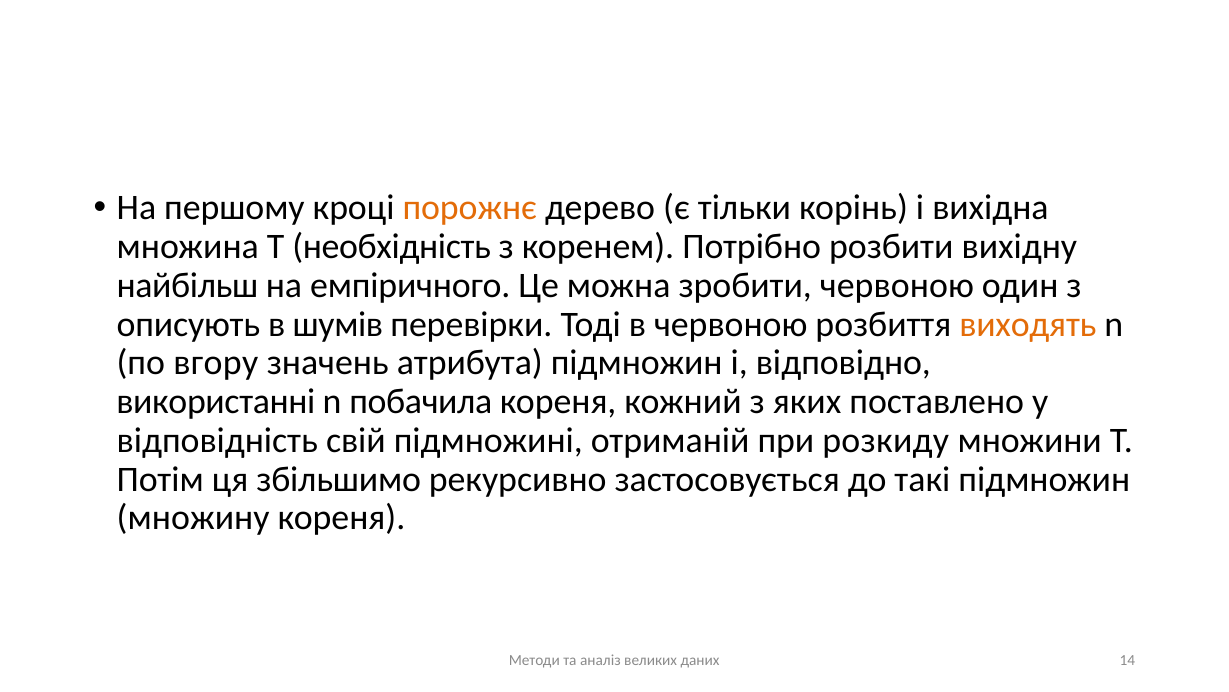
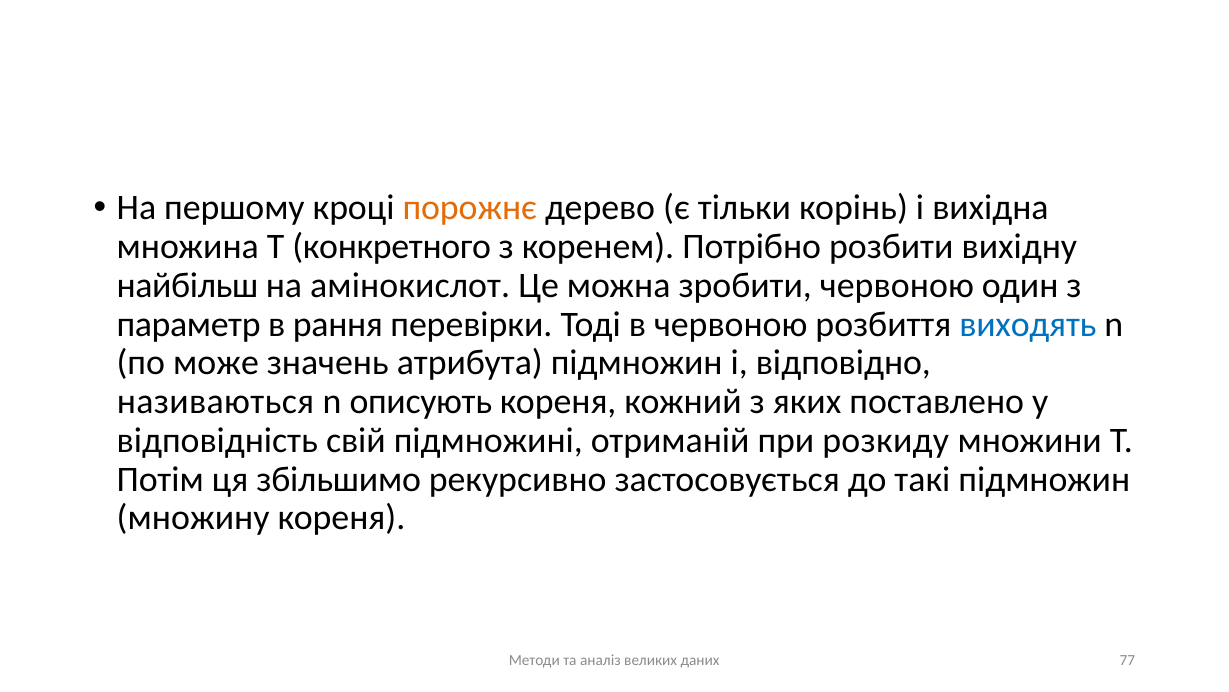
необхідність: необхідність -> конкретного (392, 247)
емпіричного: емпіричного -> амінокислот (410, 285)
описують: описують -> параметр (189, 324)
шумів: шумів -> рання (338, 324)
виходять colour: orange -> blue (1028, 324)
вгору: вгору -> може (216, 363)
використанні: використанні -> називаються (216, 401)
побачила: побачила -> описують (421, 401)
14: 14 -> 77 (1127, 660)
